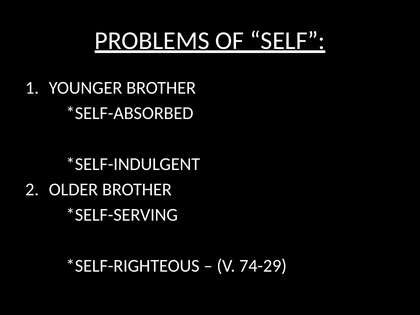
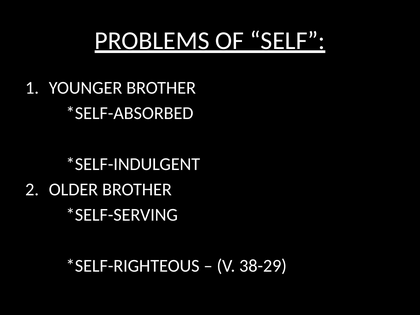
74-29: 74-29 -> 38-29 (263, 266)
